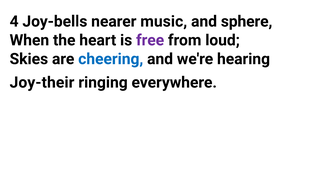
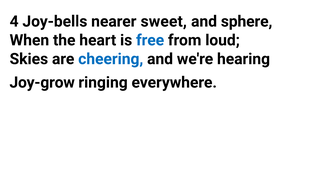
music: music -> sweet (164, 21)
free colour: purple -> blue (150, 40)
Joy-their: Joy-their -> Joy-grow (42, 82)
